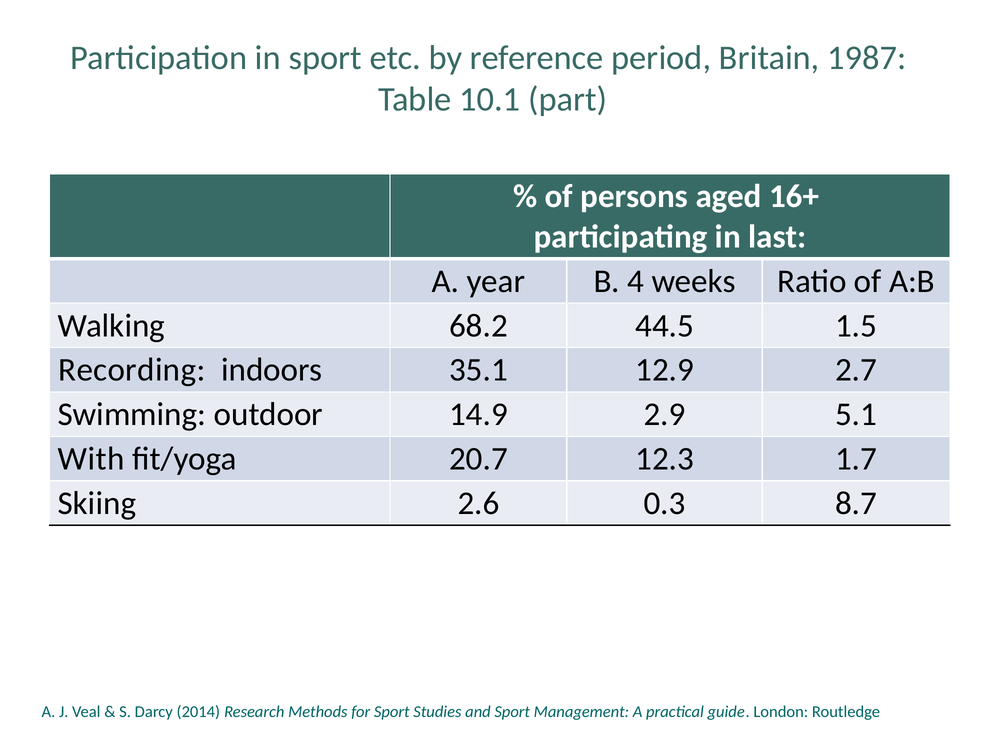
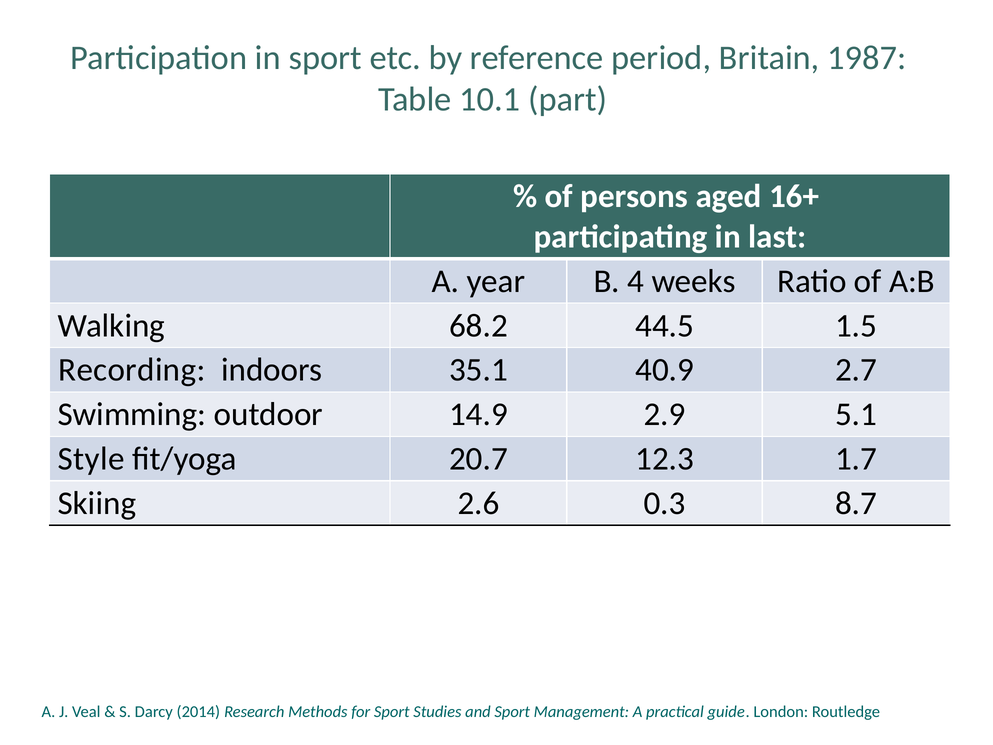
12.9: 12.9 -> 40.9 (665, 370)
With: With -> Style (91, 459)
